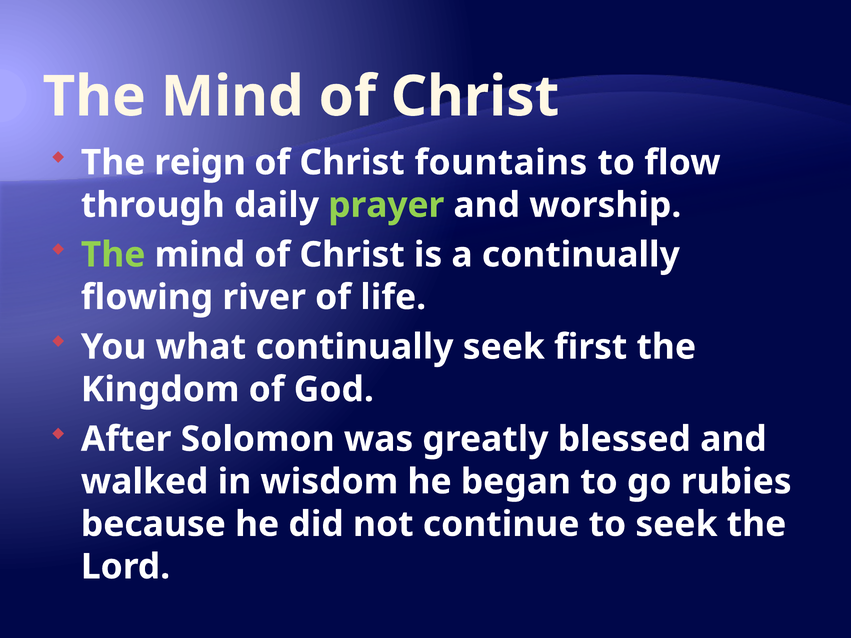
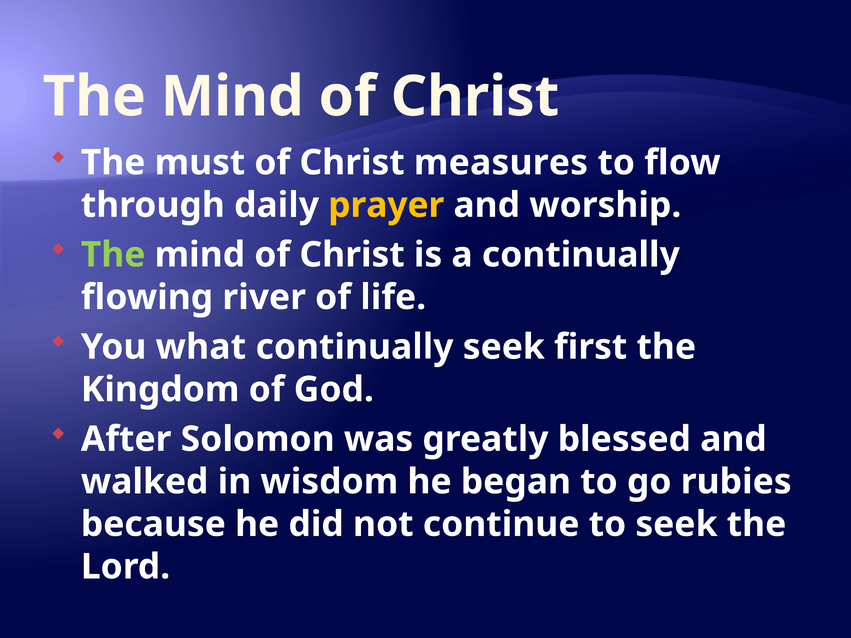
reign: reign -> must (200, 163)
fountains: fountains -> measures (501, 163)
prayer colour: light green -> yellow (386, 205)
